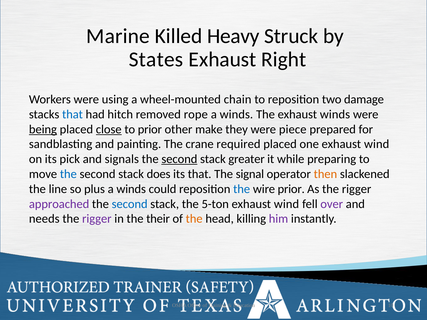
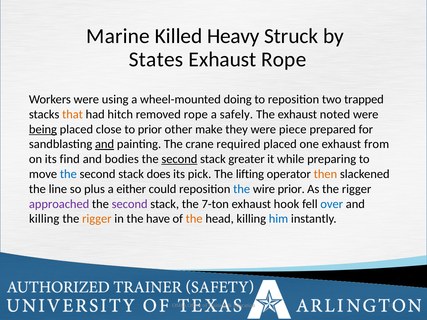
Exhaust Right: Right -> Rope (284, 59)
chain: chain -> doing (238, 99)
damage: damage -> trapped (364, 99)
that colour: blue -> orange (72, 114)
winds: winds -> safely (236, 114)
exhaust winds: winds -> noted (335, 114)
close underline: present -> none (109, 129)
and underline: none -> present (105, 144)
one exhaust wind: wind -> from (377, 144)
pick: pick -> find (70, 159)
signals: signals -> bodies (122, 159)
its that: that -> pick (200, 174)
signal: signal -> lifting (250, 174)
winds: winds -> either (131, 189)
second colour: blue -> purple (130, 204)
5-ton: 5-ton -> 7-ton (215, 204)
wind: wind -> hook (287, 204)
over colour: purple -> blue (332, 204)
needs: needs -> killing (44, 219)
rigger colour: purple -> orange (97, 219)
their: their -> have (158, 219)
him colour: purple -> blue (278, 219)
